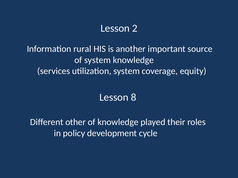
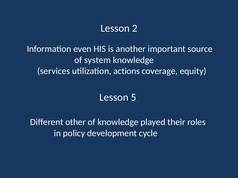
rural: rural -> even (82, 49)
utilization system: system -> actions (127, 71)
8: 8 -> 5 (134, 98)
